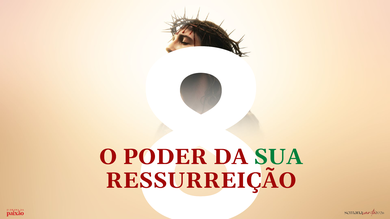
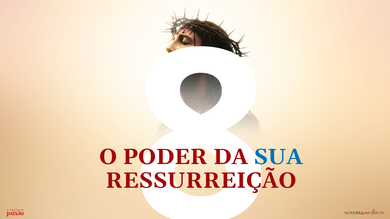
SUA colour: green -> blue (278, 157)
